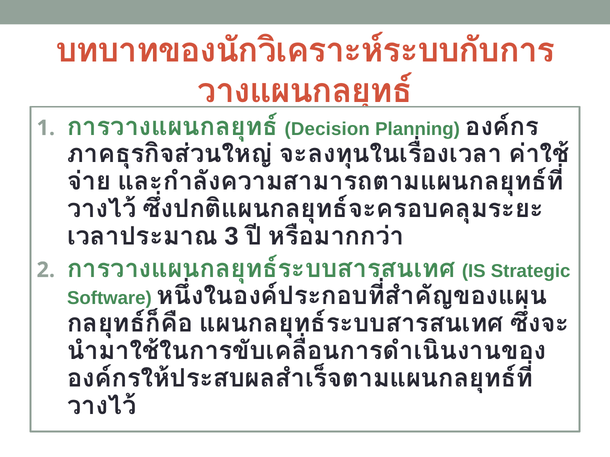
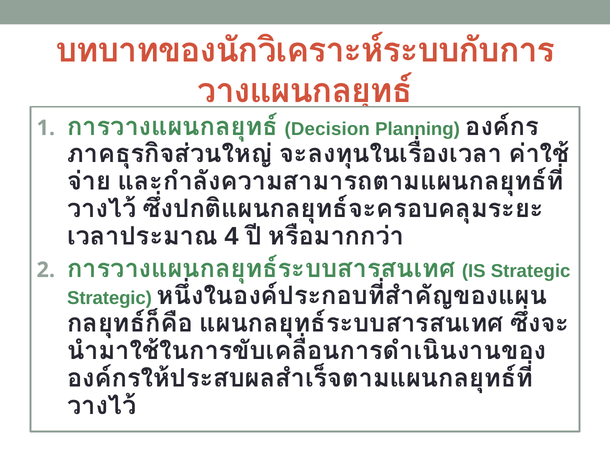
3: 3 -> 4 (231, 237)
Software: Software -> Strategic (109, 299)
